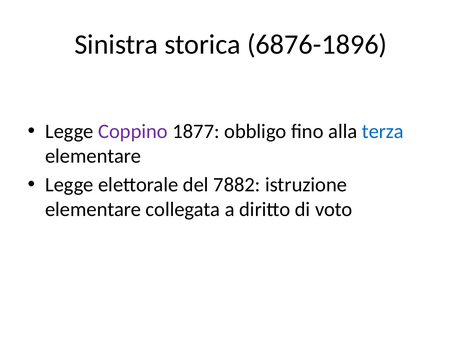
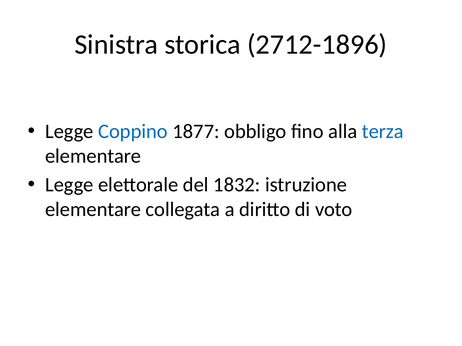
6876-1896: 6876-1896 -> 2712-1896 (317, 45)
Coppino colour: purple -> blue (133, 132)
7882: 7882 -> 1832 (237, 185)
